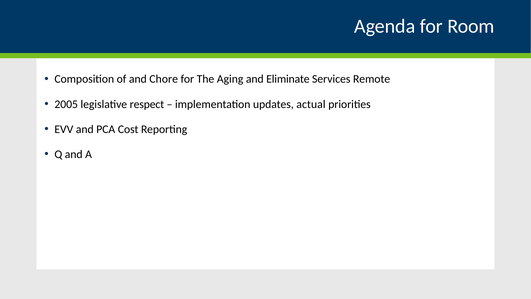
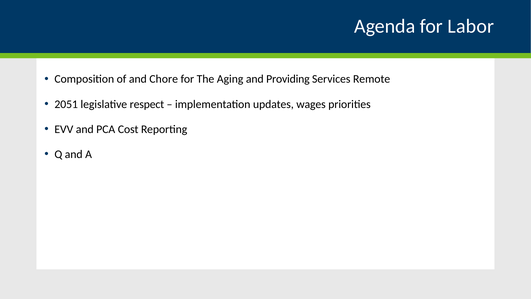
Room: Room -> Labor (471, 26)
Eliminate: Eliminate -> Providing (288, 79)
2005: 2005 -> 2051 (66, 104)
actual: actual -> wages (311, 104)
